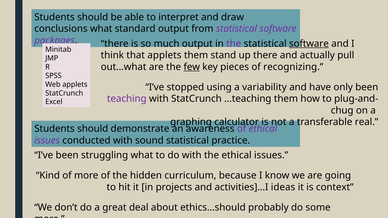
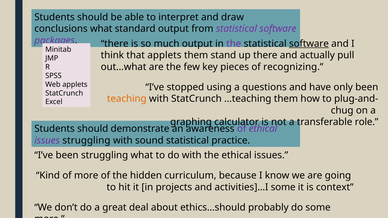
few underline: present -> none (192, 67)
variability: variability -> questions (264, 87)
teaching colour: purple -> orange (127, 99)
real: real -> role (367, 122)
issues conducted: conducted -> struggling (86, 140)
activities]…I ideas: ideas -> some (283, 187)
